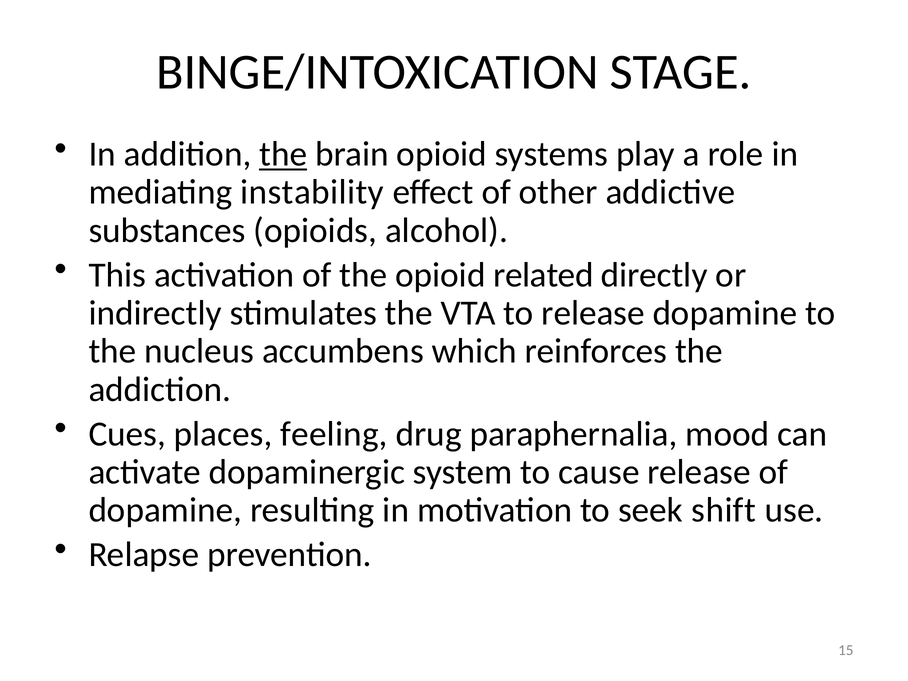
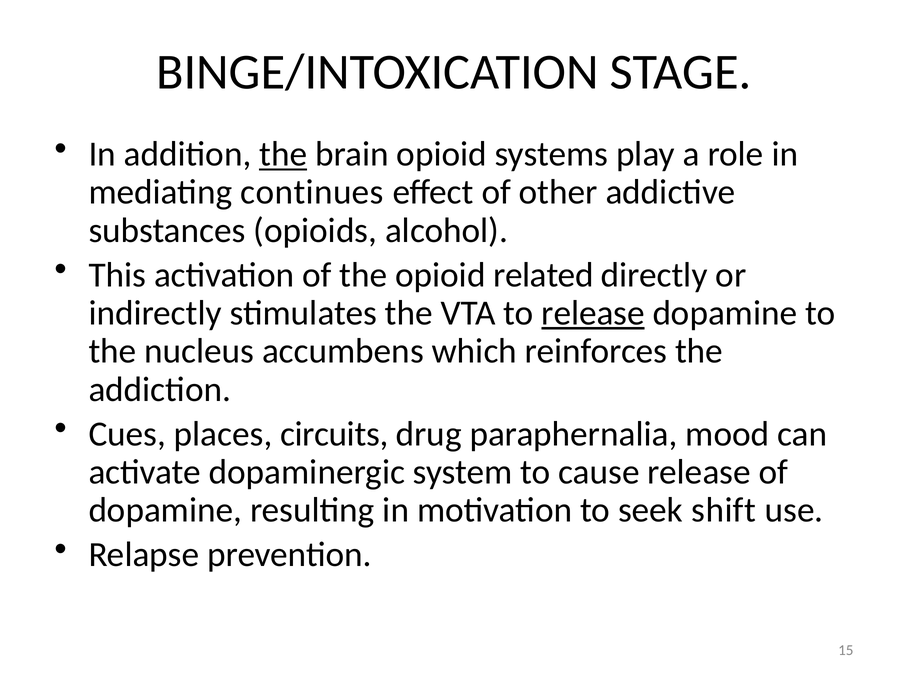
instability: instability -> continues (312, 192)
release underline: none -> present (593, 313)
feeling: feeling -> circuits (334, 434)
